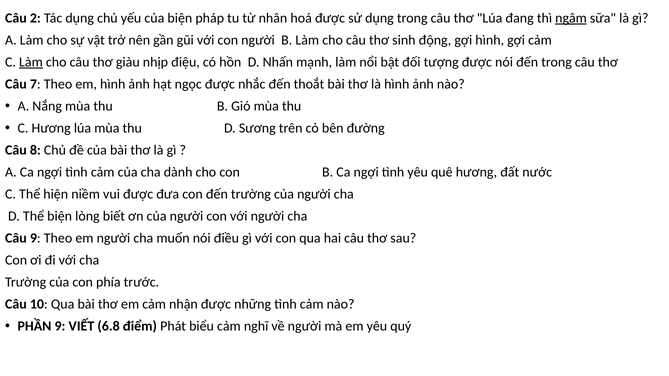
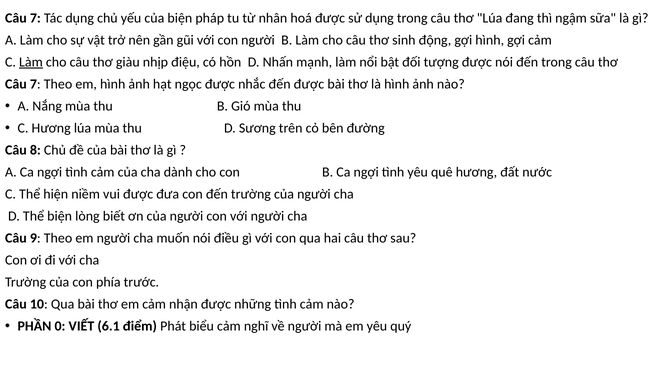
2: 2 -> 7 (35, 18)
ngậm underline: present -> none (571, 18)
đến thoắt: thoắt -> được (309, 84)
PHẦN 9: 9 -> 0 (60, 326)
6.8: 6.8 -> 6.1 (109, 326)
